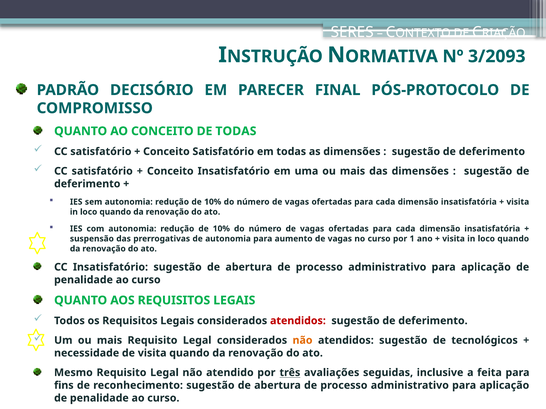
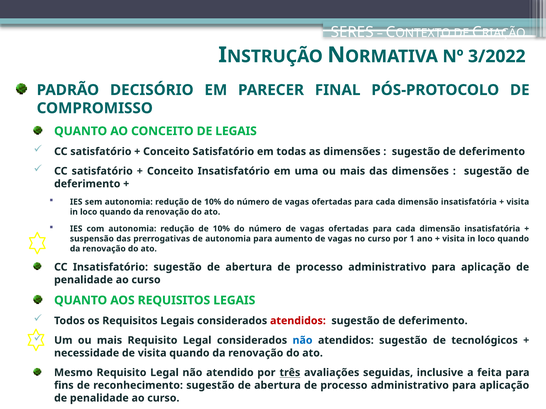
3/2093: 3/2093 -> 3/2022 (497, 56)
DE TODAS: TODAS -> LEGAIS (236, 131)
não colour: orange -> blue (303, 341)
